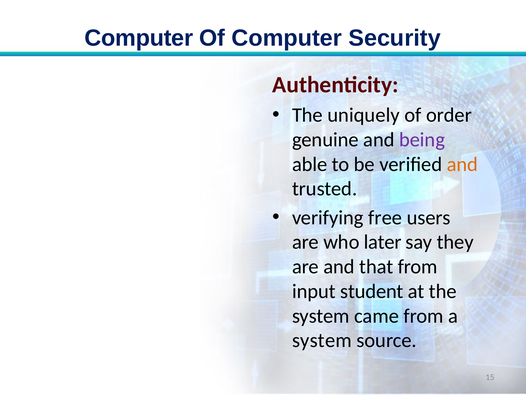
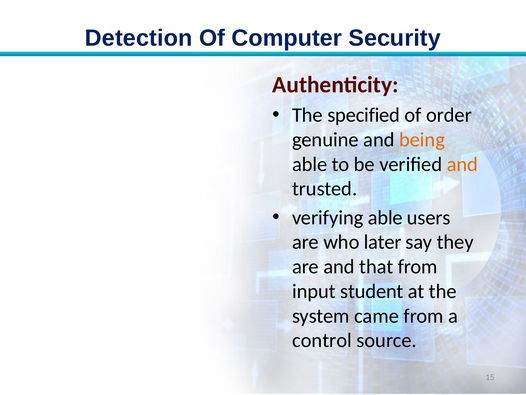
Computer: Computer -> Detection (139, 38)
uniquely: uniquely -> specified (364, 115)
being colour: purple -> orange (422, 140)
verifying free: free -> able (385, 217)
system: system -> control (322, 340)
